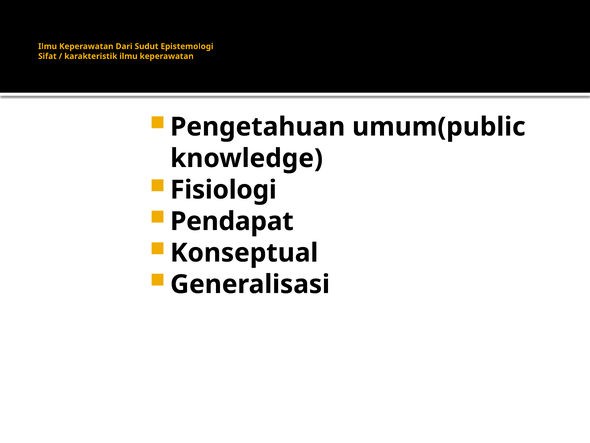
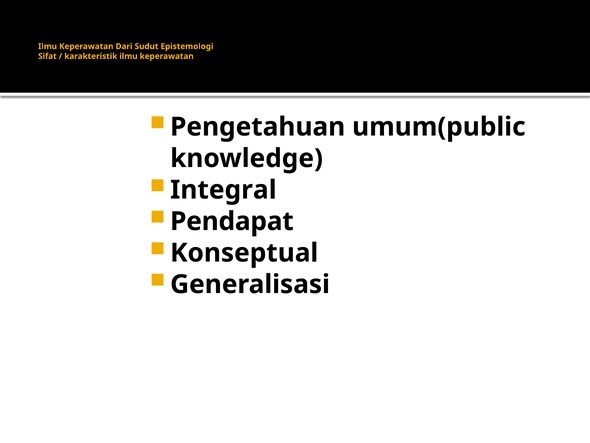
Fisiologi: Fisiologi -> Integral (223, 190)
